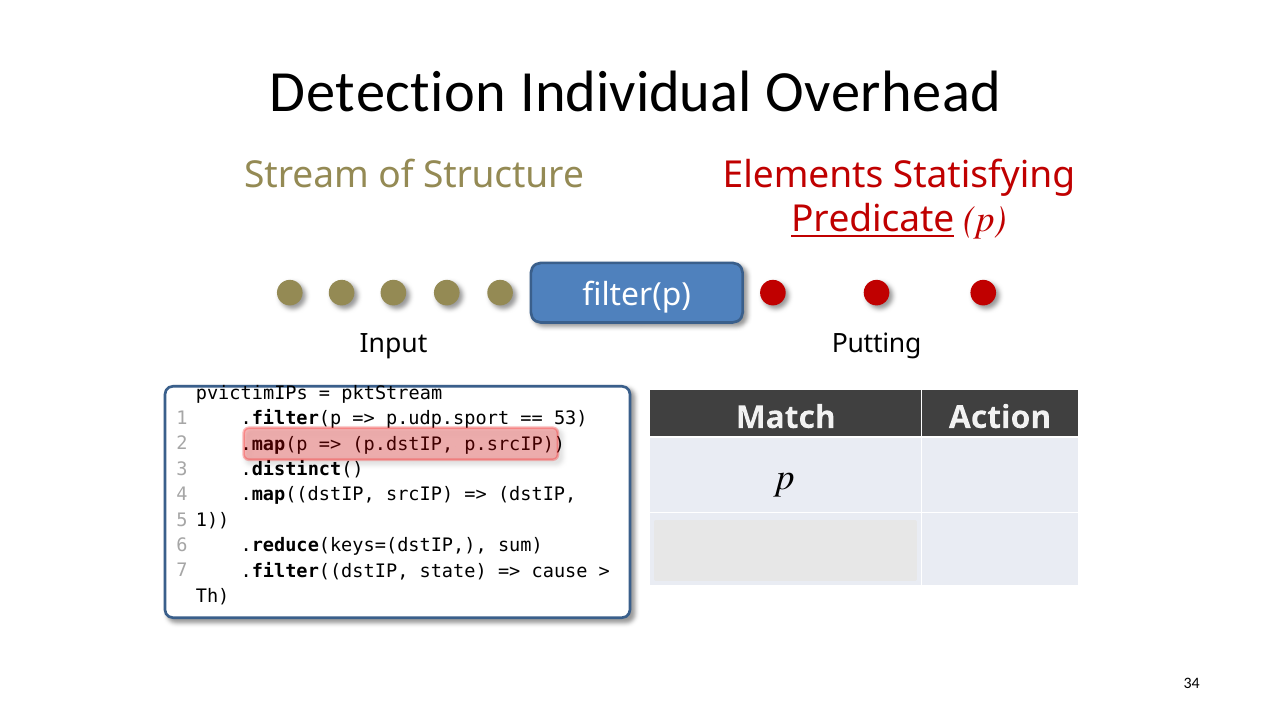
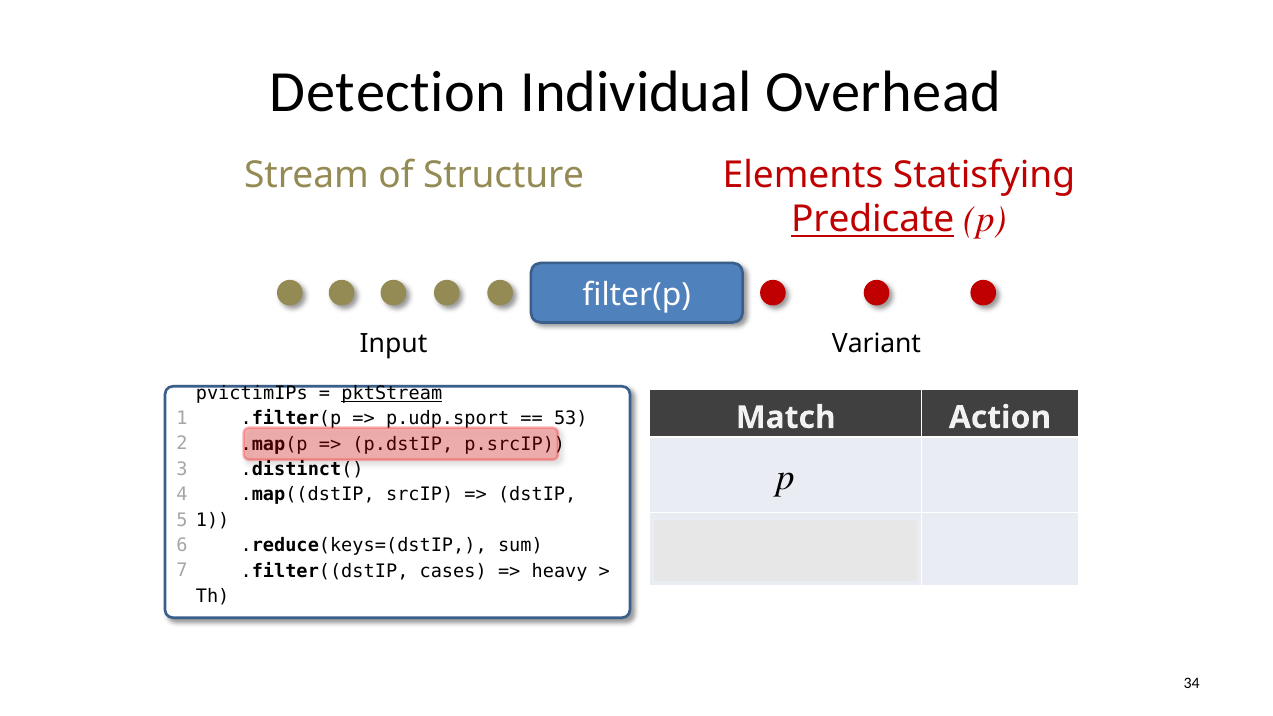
Putting: Putting -> Variant (877, 343)
pktStream underline: none -> present (392, 393)
state: state -> cases (453, 571)
cause: cause -> heavy (560, 571)
